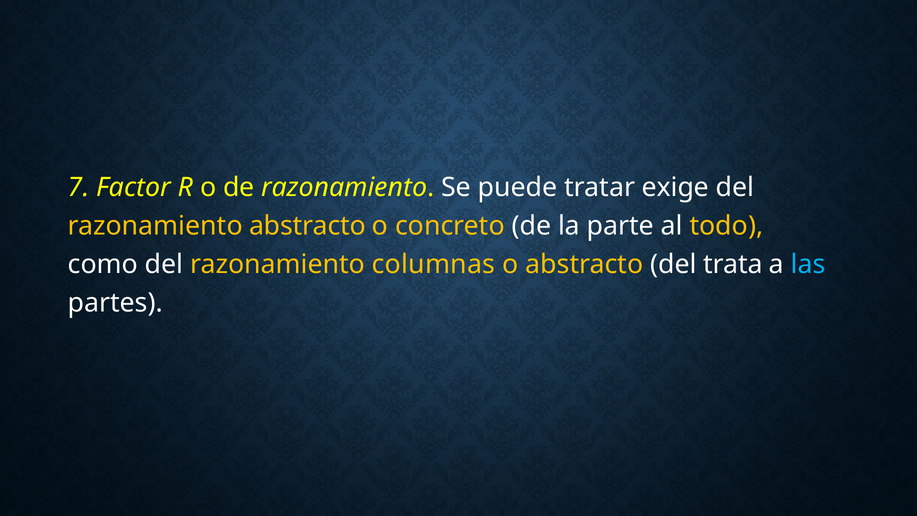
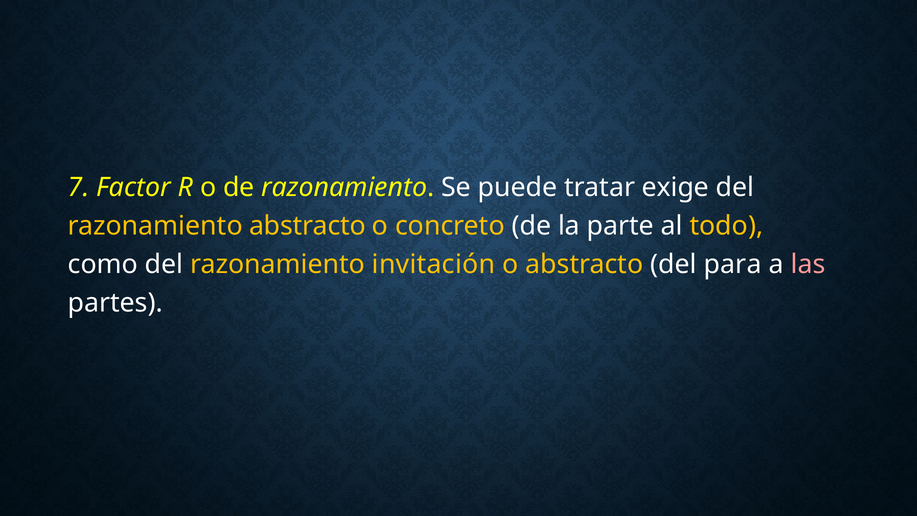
columnas: columnas -> invitación (434, 264)
trata: trata -> para (733, 264)
las colour: light blue -> pink (808, 264)
